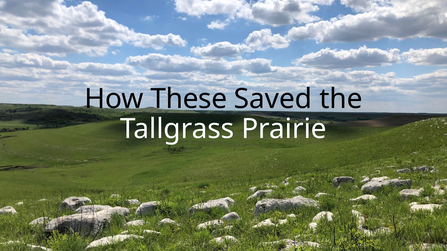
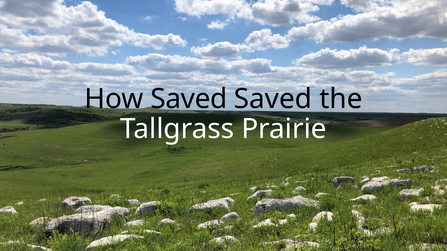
How These: These -> Saved (189, 99)
